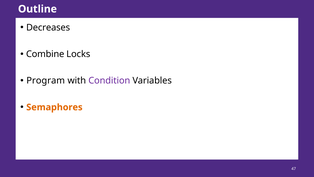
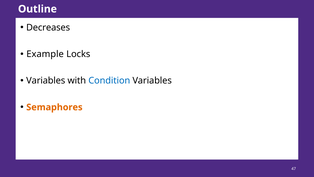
Combine: Combine -> Example (45, 54)
Program: Program -> Variables (46, 81)
Condition colour: purple -> blue (109, 81)
